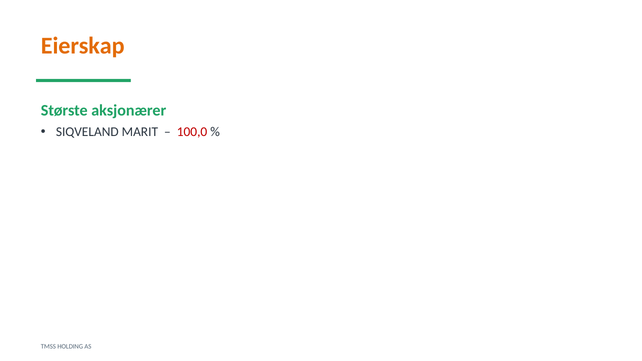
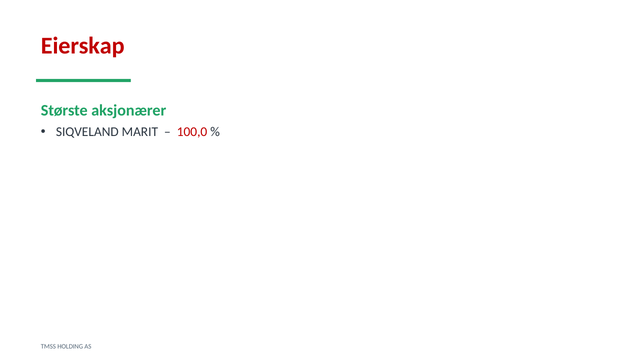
Eierskap colour: orange -> red (83, 46)
